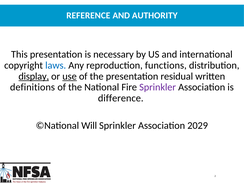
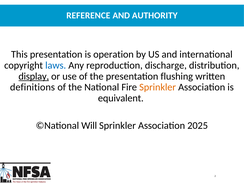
necessary: necessary -> operation (113, 54)
functions: functions -> discharge (166, 65)
use underline: present -> none (70, 76)
residual: residual -> flushing (177, 76)
Sprinkler colour: purple -> orange (158, 87)
difference: difference -> equivalent (121, 98)
2029: 2029 -> 2025 (198, 126)
